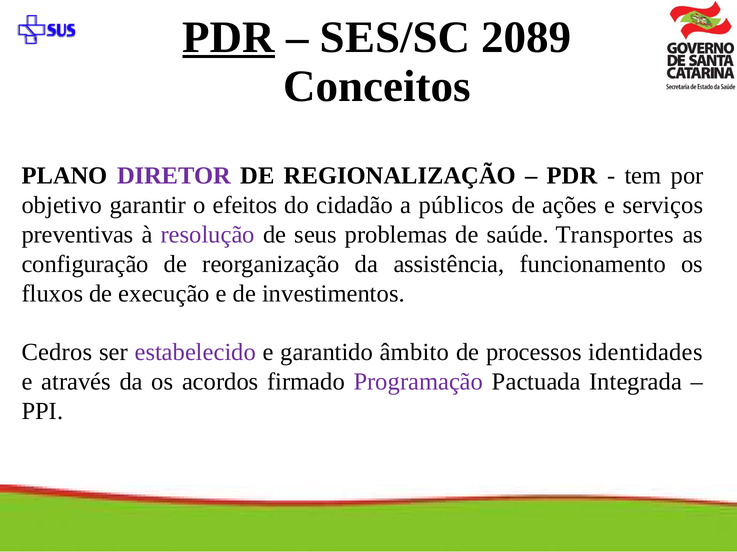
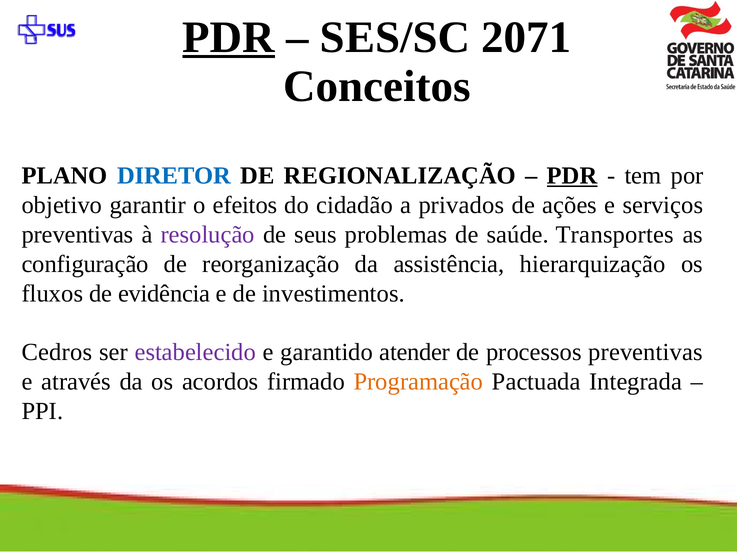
2089: 2089 -> 2071 (526, 37)
DIRETOR colour: purple -> blue (174, 176)
PDR underline: none -> present (572, 176)
públicos: públicos -> privados (461, 205)
funcionamento: funcionamento -> hierarquização (593, 264)
execução: execução -> evidência (164, 294)
âmbito: âmbito -> atender (415, 353)
processos identidades: identidades -> preventivas (646, 353)
Programação colour: purple -> orange (418, 382)
